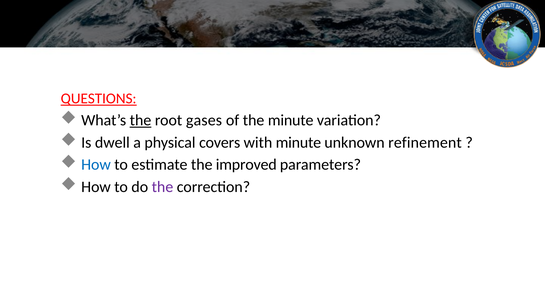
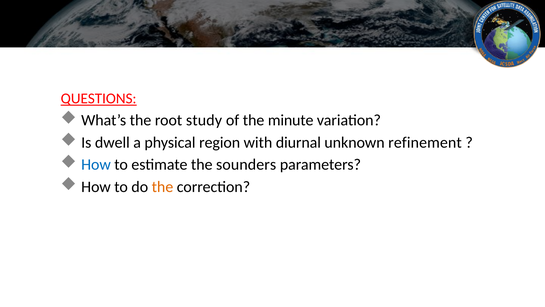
the underline: present -> none (140, 120)
gases: gases -> study (204, 120)
covers: covers -> region (220, 142)
with minute: minute -> diurnal (298, 142)
improved: improved -> sounders (246, 164)
the colour: purple -> orange (162, 186)
